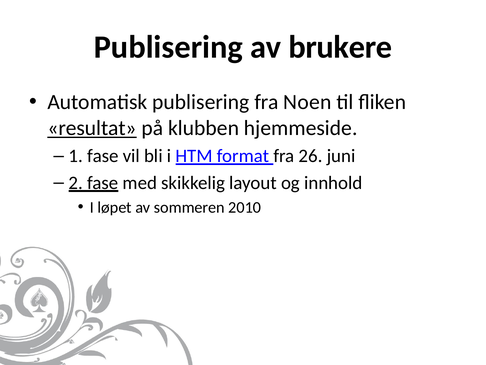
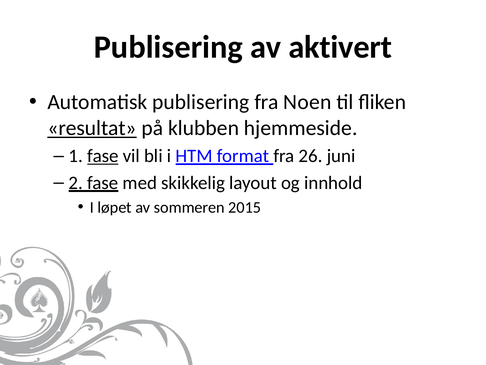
brukere: brukere -> aktivert (340, 47)
fase underline: none -> present (103, 156)
2010: 2010 -> 2015 (245, 207)
